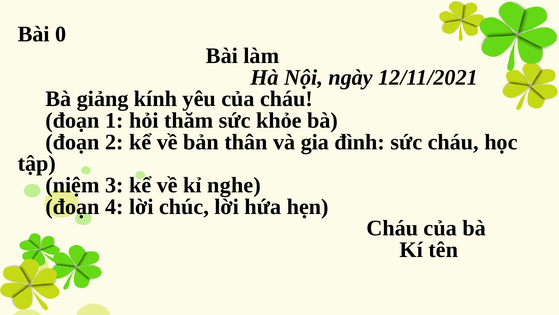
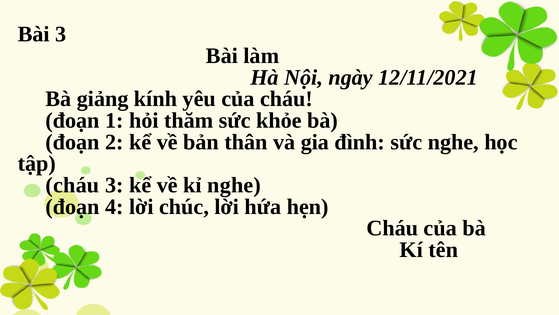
Bài 0: 0 -> 3 (61, 34)
sức cháu: cháu -> nghe (453, 142)
niệm: niệm -> cháu (72, 185)
